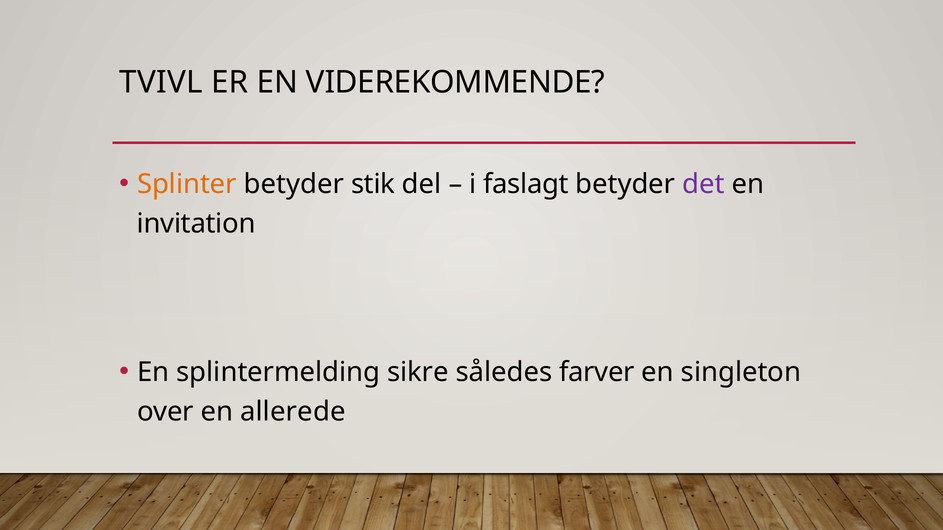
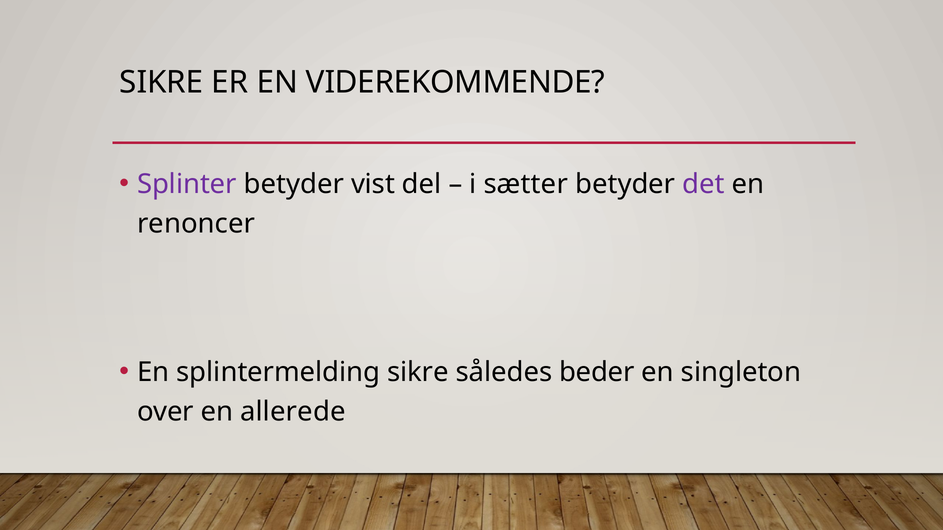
TVIVL: TVIVL -> SIKRE (161, 83)
Splinter colour: orange -> purple (187, 184)
stik: stik -> vist (373, 184)
faslagt: faslagt -> sætter (526, 184)
invitation: invitation -> renoncer (196, 224)
farver: farver -> beder (597, 372)
